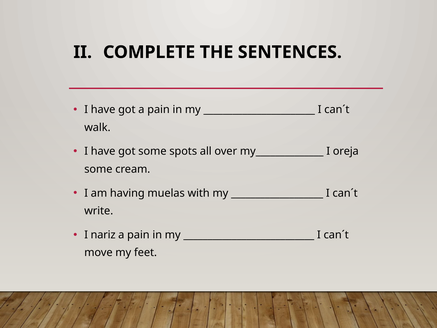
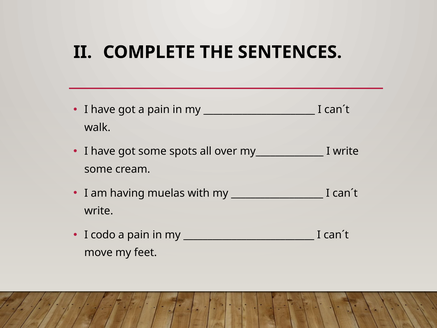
I oreja: oreja -> write (346, 151)
nariz: nariz -> codo (103, 235)
